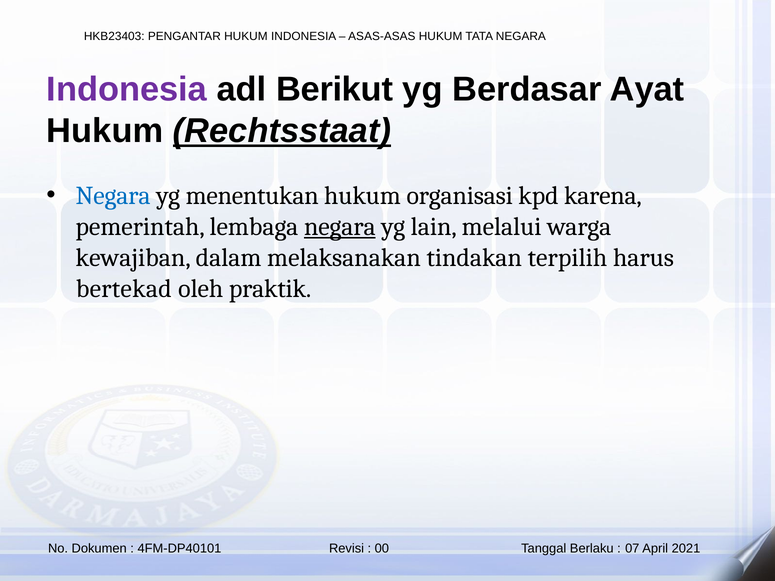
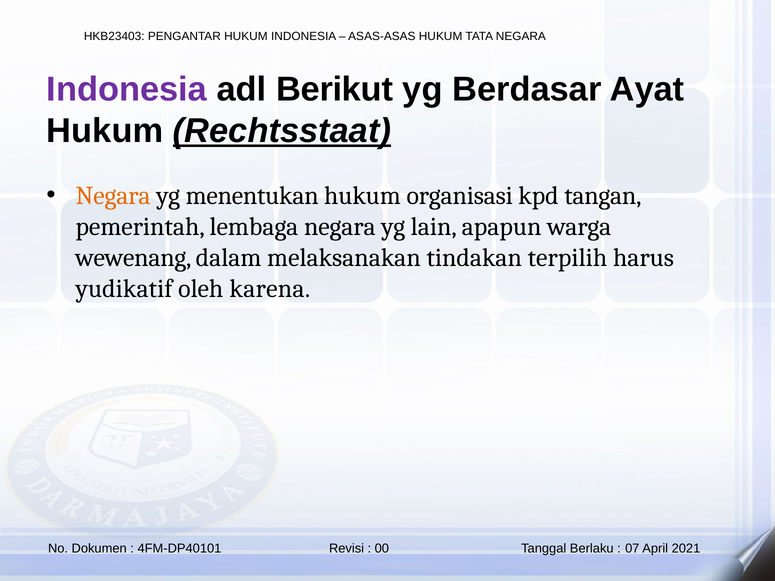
Negara colour: blue -> orange (113, 196)
karena: karena -> tangan (603, 196)
negara underline: present -> none (340, 227)
melalui: melalui -> apapun (502, 227)
kewajiban: kewajiban -> wewenang (133, 258)
bertekad: bertekad -> yudikatif (124, 289)
praktik: praktik -> karena (270, 289)
